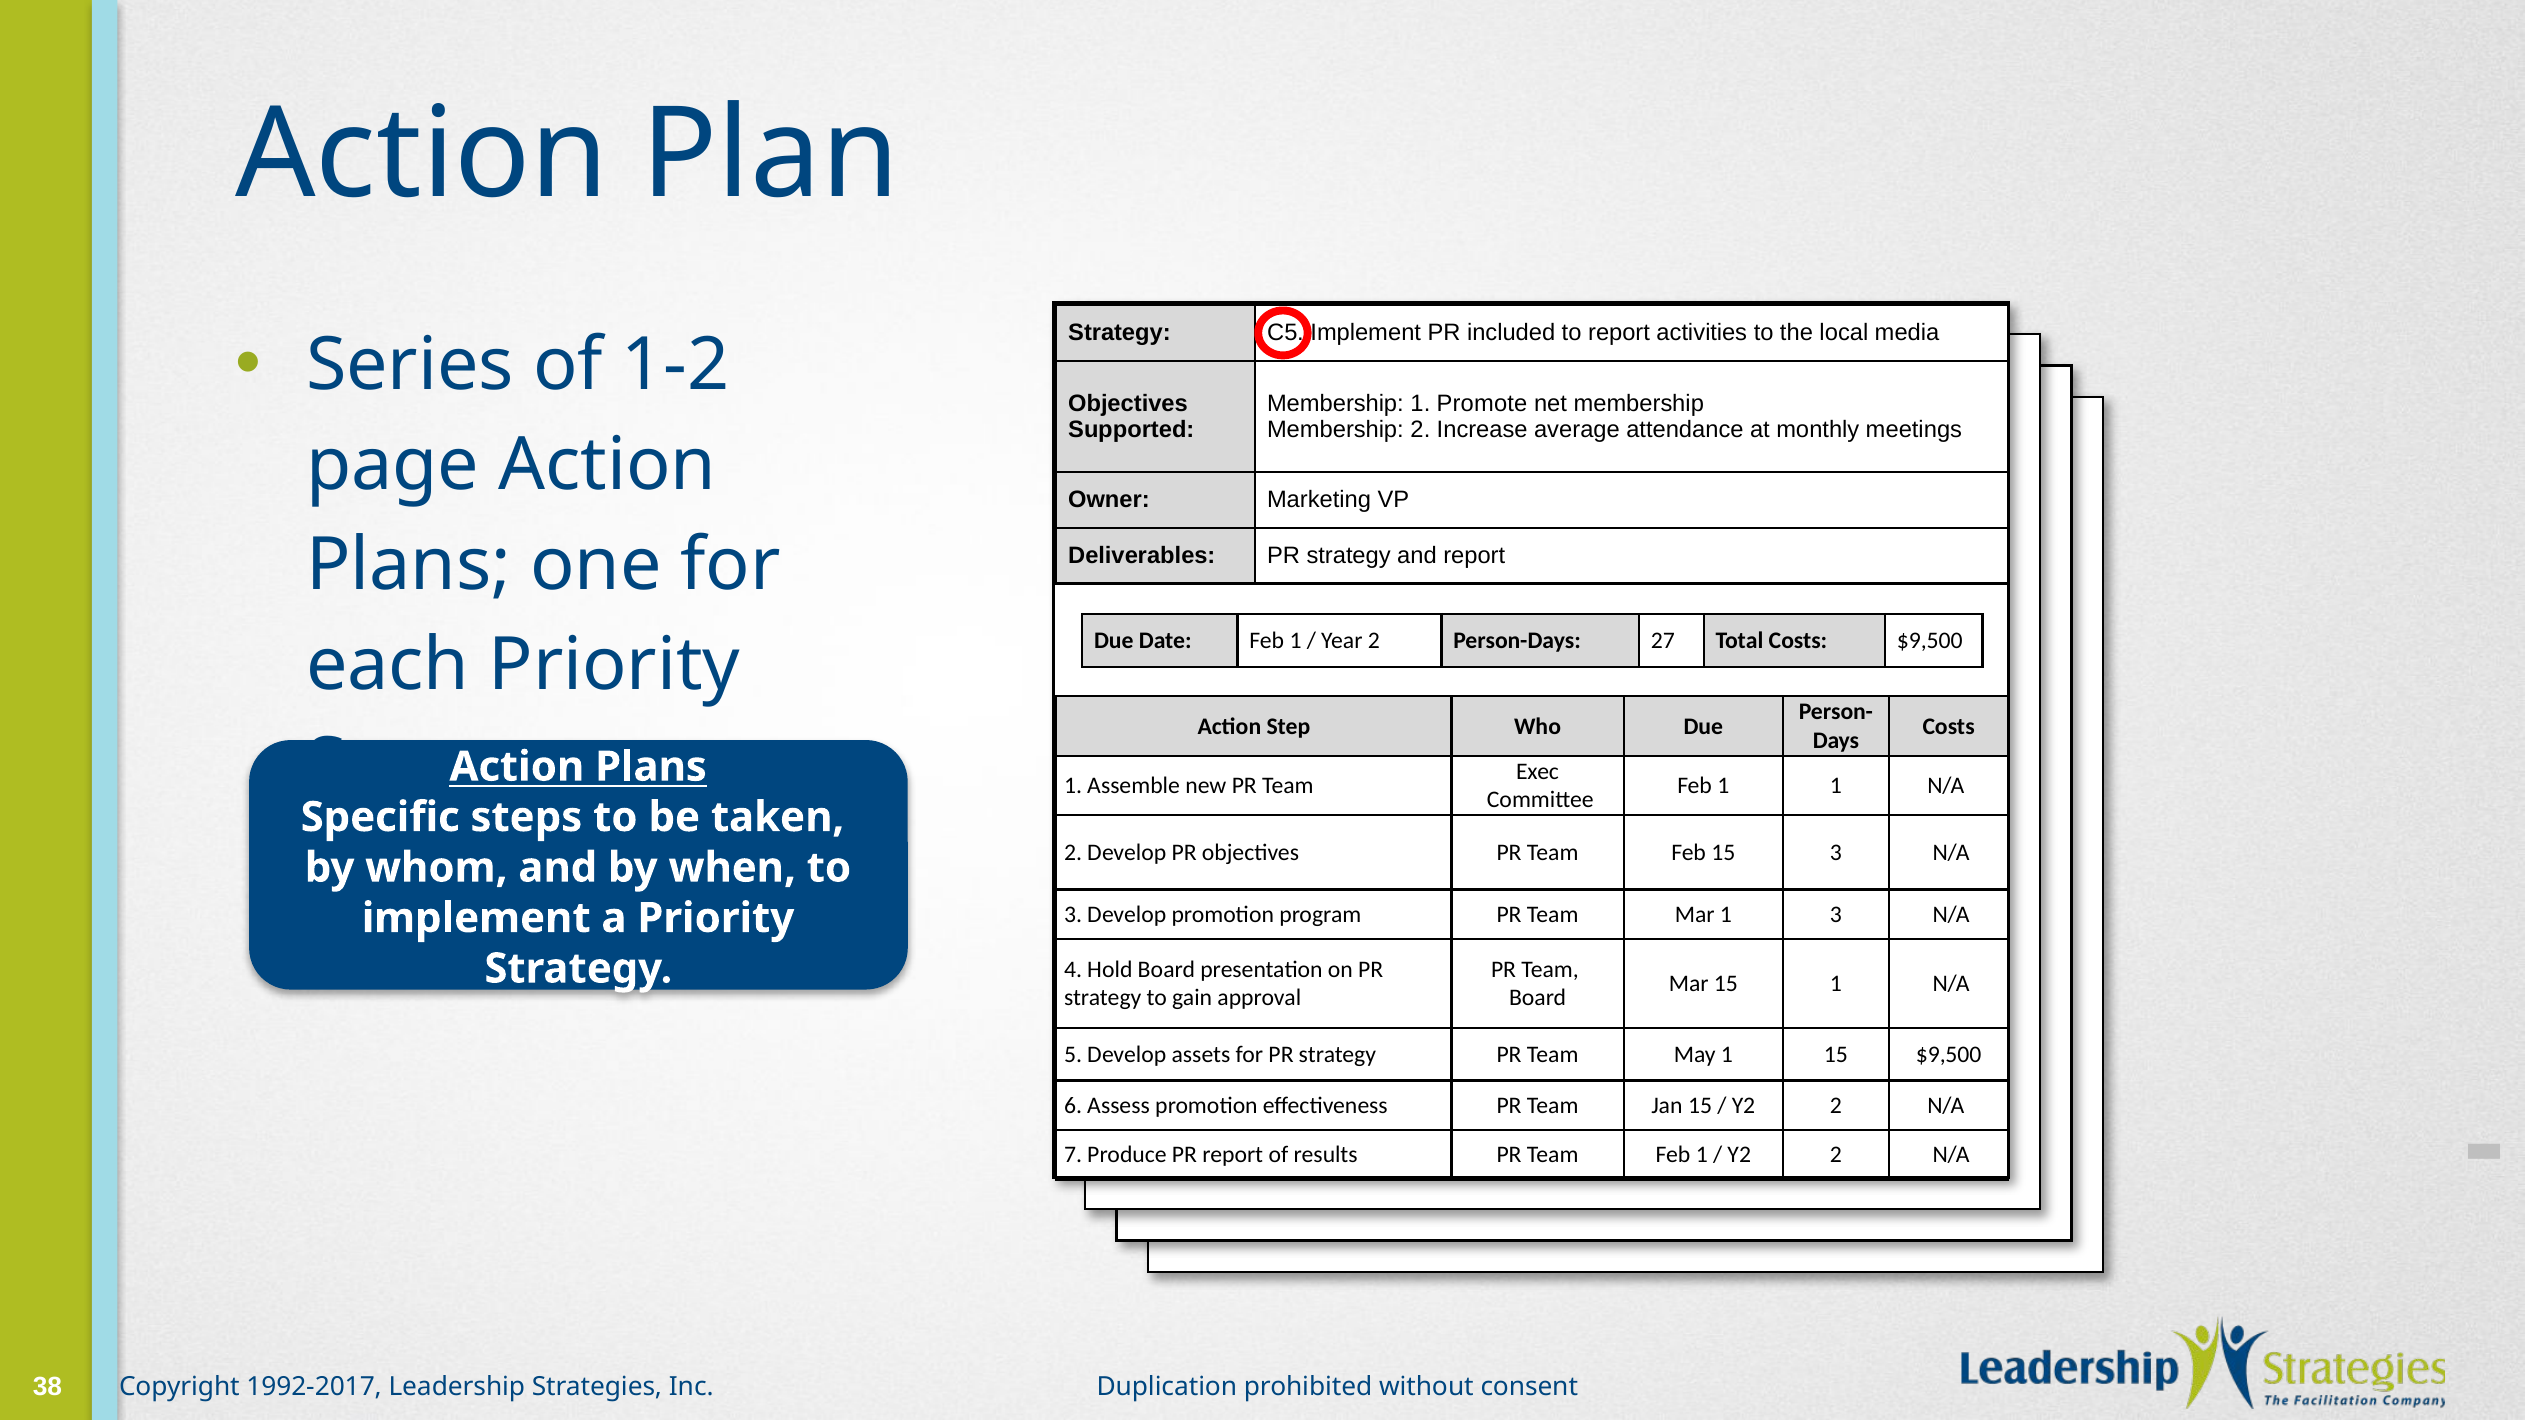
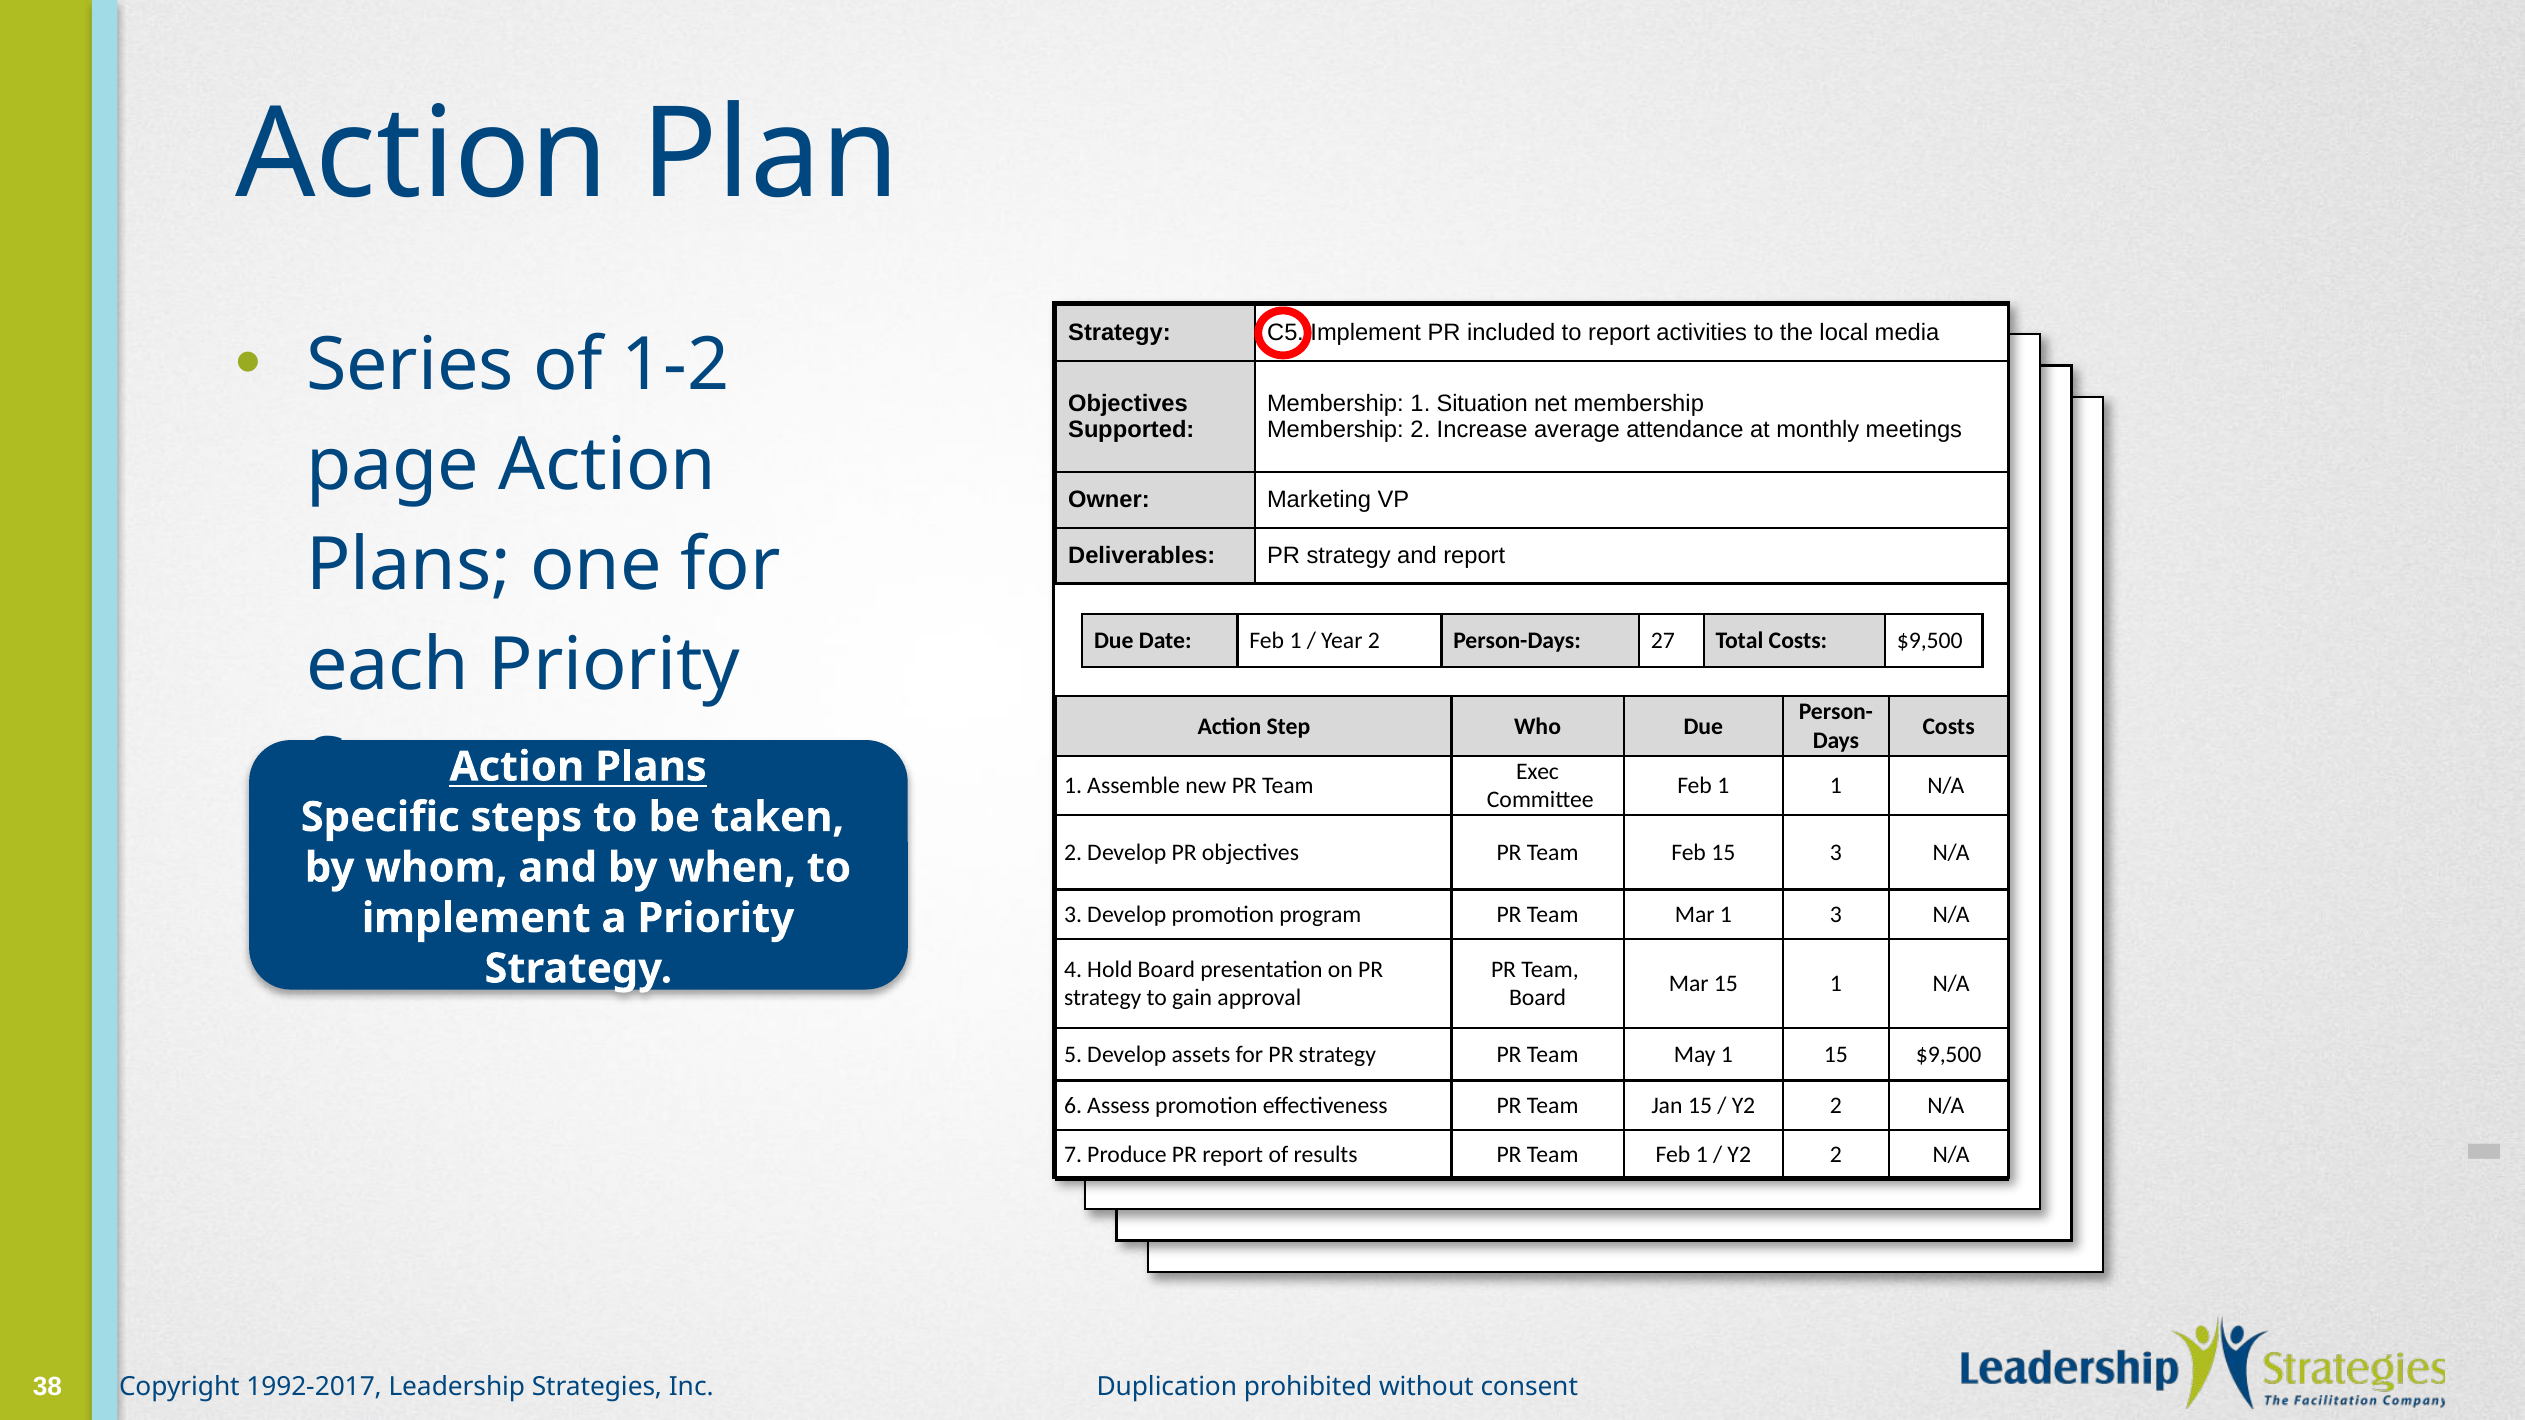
Promote: Promote -> Situation (1482, 403)
